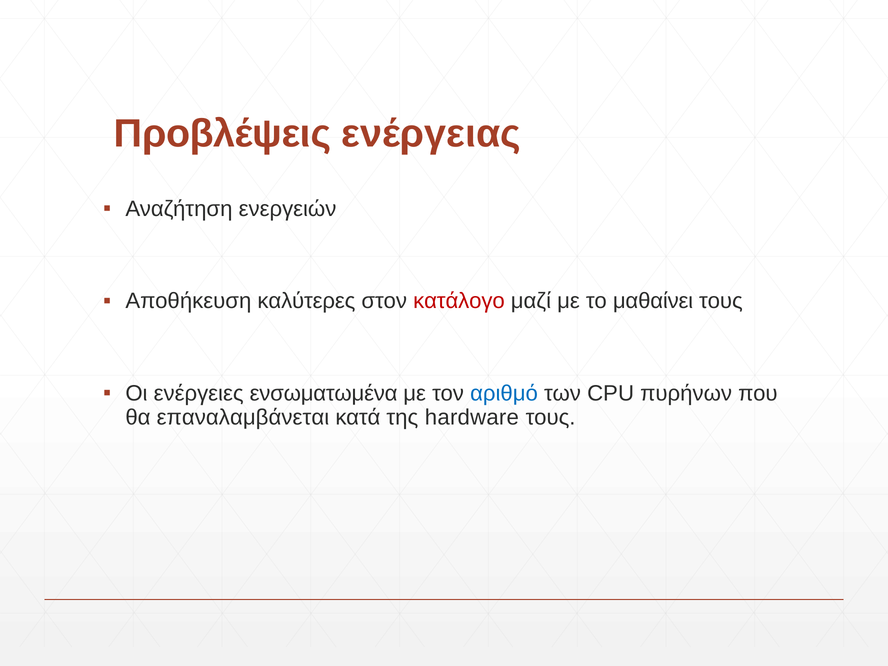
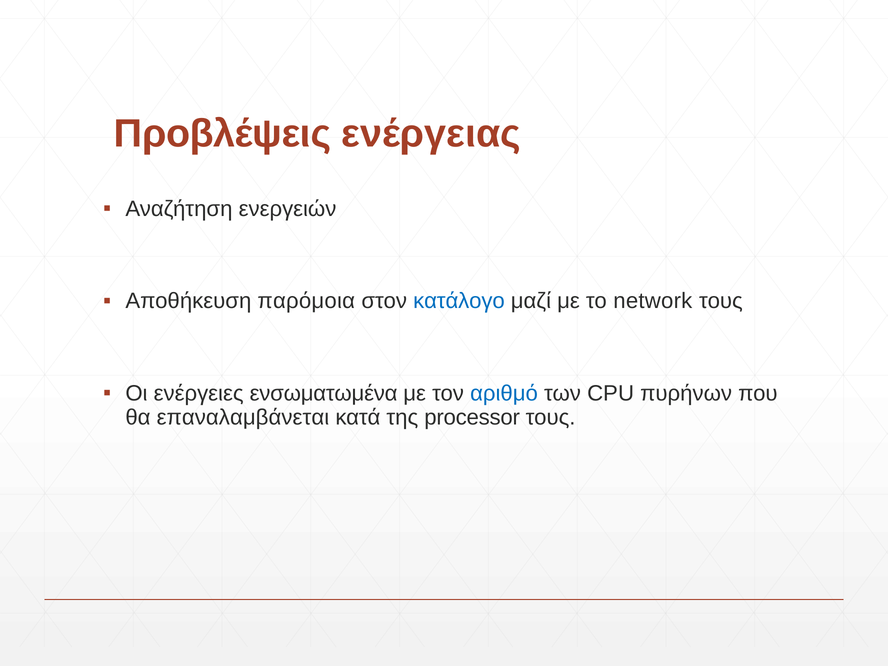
καλύτερες: καλύτερες -> παρόμοια (306, 301)
κατάλογο colour: red -> blue (459, 301)
μαθαίνει: μαθαίνει -> network (653, 301)
hardware: hardware -> processor (472, 417)
